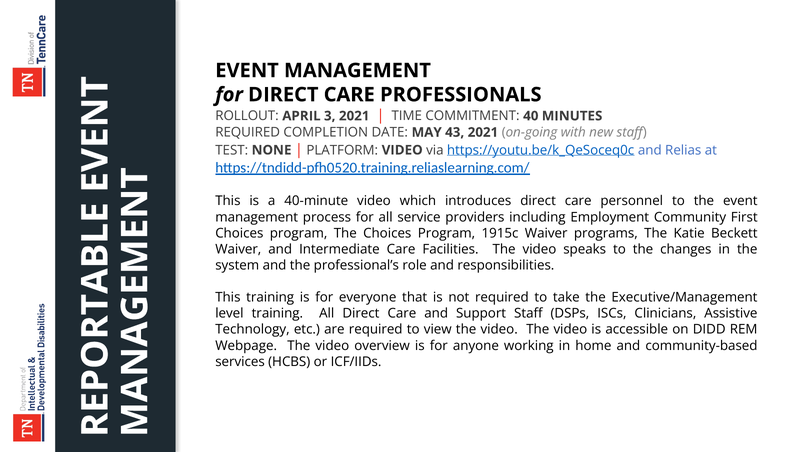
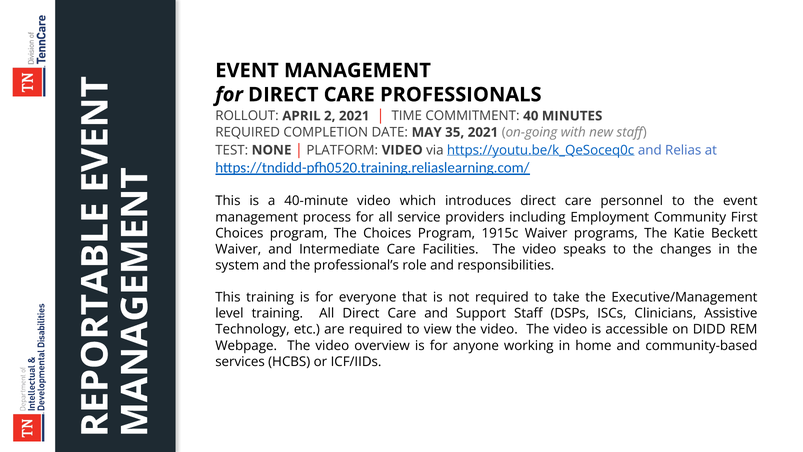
3: 3 -> 2 (330, 116)
43: 43 -> 35 (455, 132)
